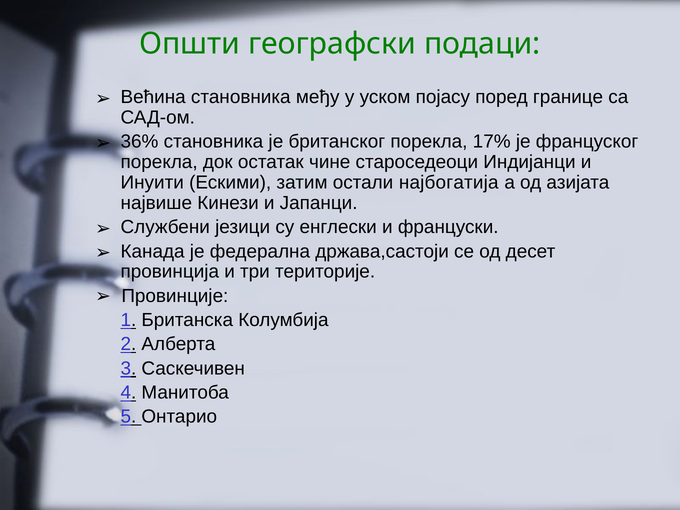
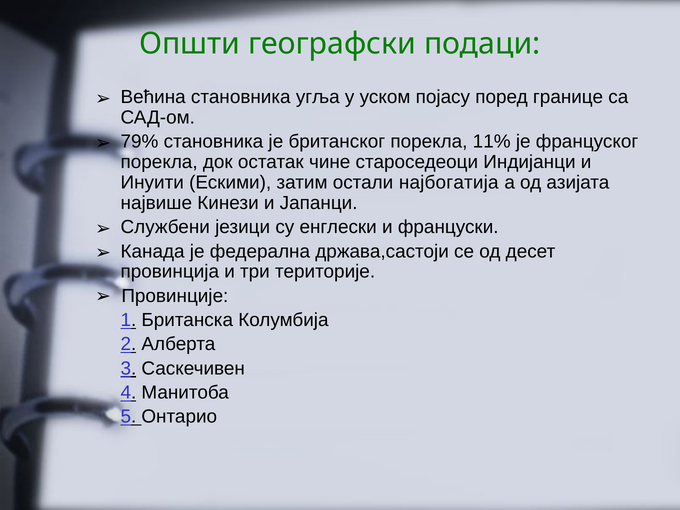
међу: међу -> угља (318, 97)
36%: 36% -> 79% (139, 142)
17%: 17% -> 11% (492, 142)
